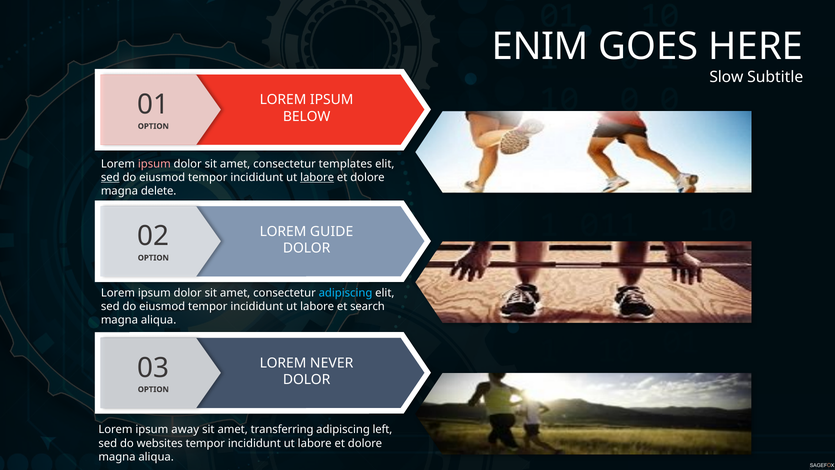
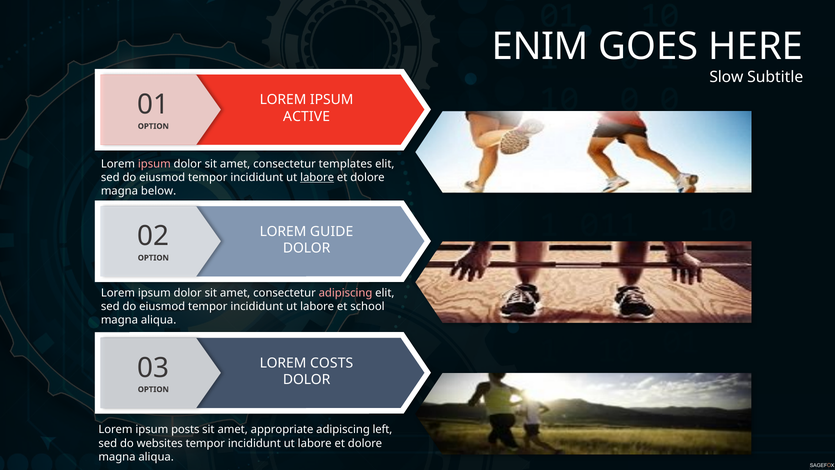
BELOW: BELOW -> ACTIVE (307, 116)
sed underline: present -> none (110, 177)
delete: delete -> below (159, 191)
adipiscing colour: light blue -> pink (346, 293)
search: search -> school (367, 306)
NEVER: NEVER -> COSTS (332, 363)
away: away -> posts (185, 429)
transferring: transferring -> appropriate (282, 429)
